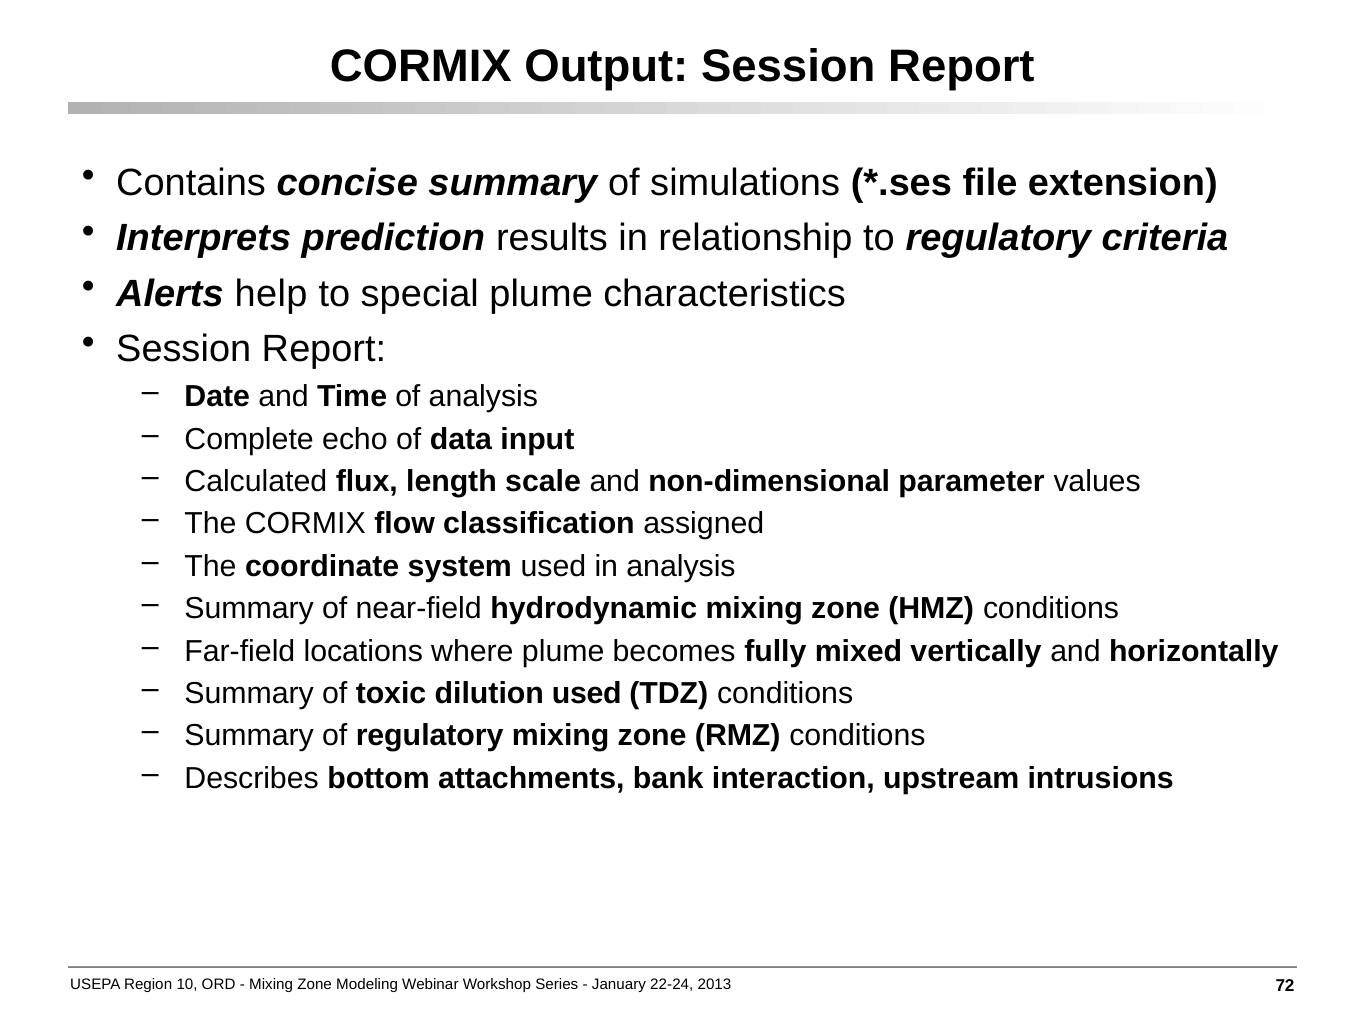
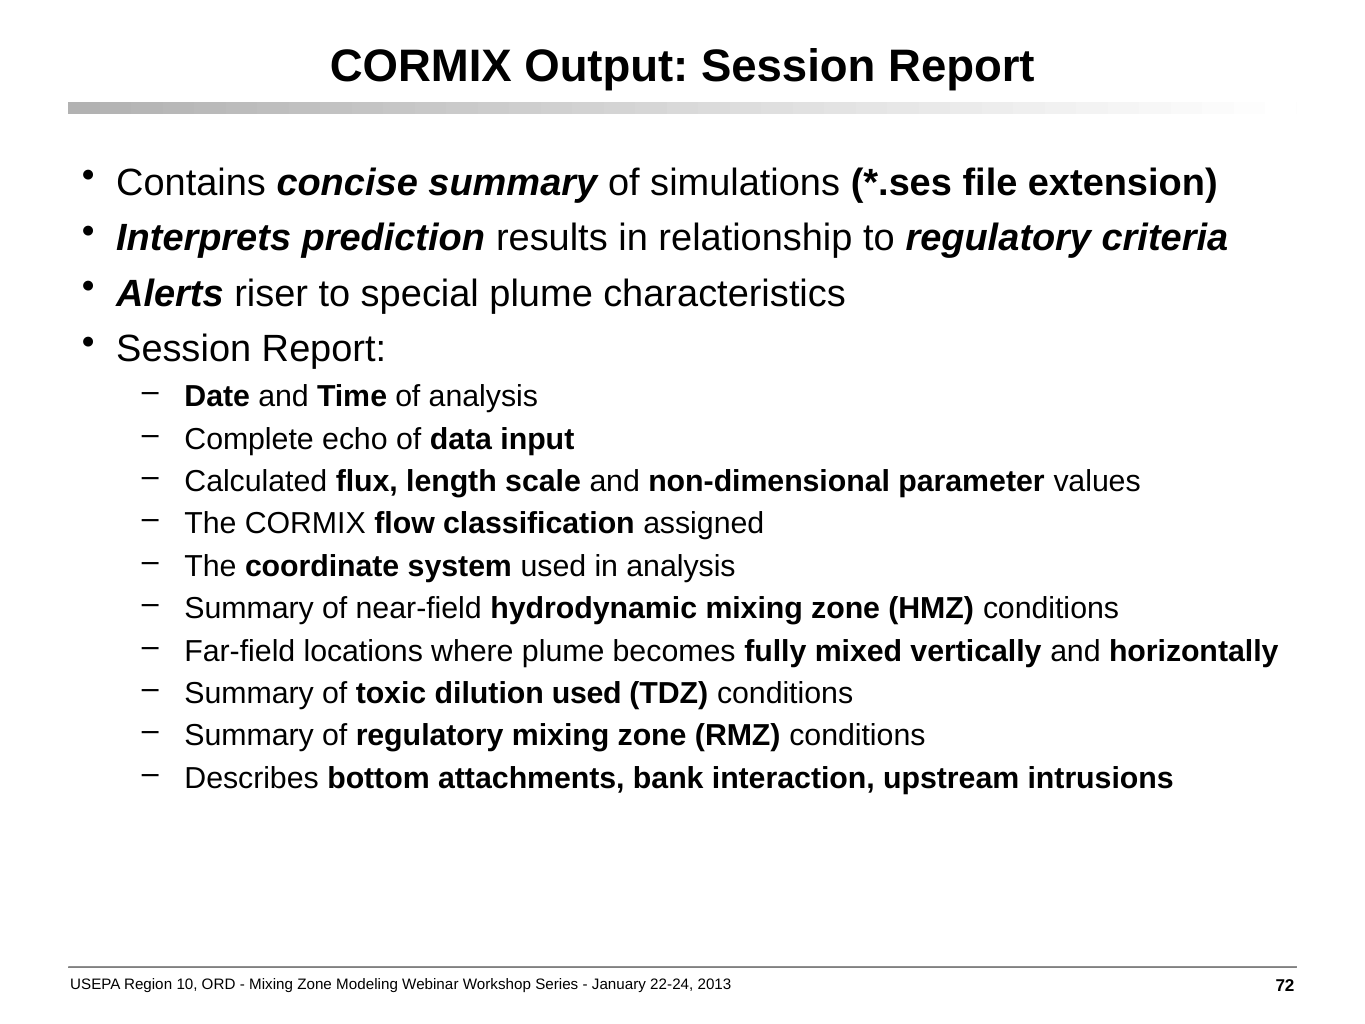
help: help -> riser (271, 294)
